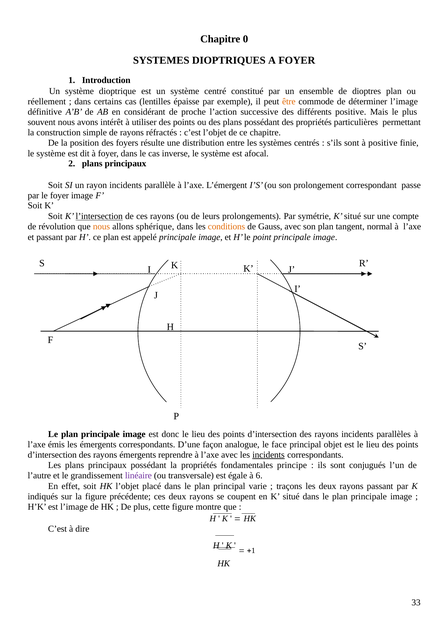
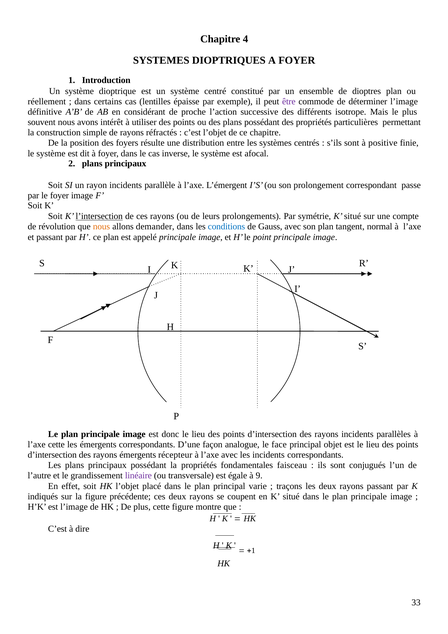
0: 0 -> 4 (245, 39)
être colour: orange -> purple (289, 101)
différents positive: positive -> isotrope (351, 112)
sphérique: sphérique -> demander (155, 227)
conditions colour: orange -> blue (226, 227)
l’axe émis: émis -> cette (56, 444)
reprendre: reprendre -> récepteur (175, 455)
incidents underline: present -> none (268, 455)
principe: principe -> faisceau (292, 465)
6: 6 -> 9 (259, 476)
